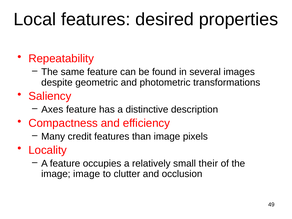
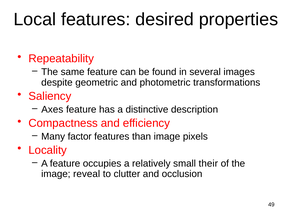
credit: credit -> factor (80, 136)
image image: image -> reveal (87, 174)
